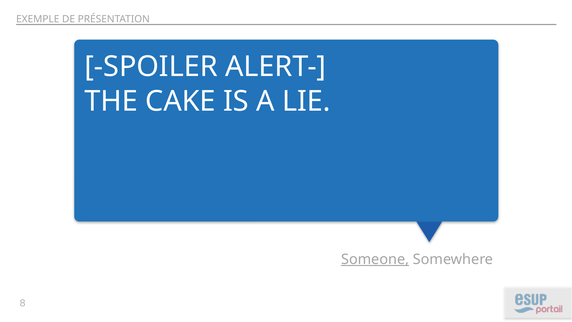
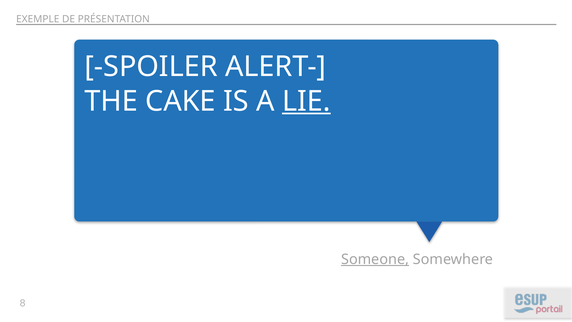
LIE underline: none -> present (306, 101)
